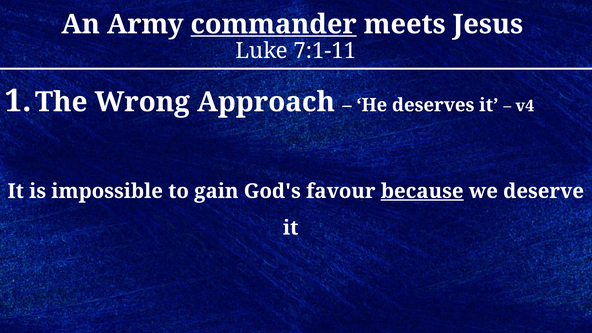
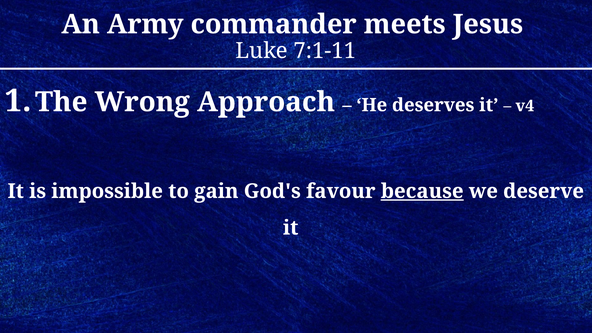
commander underline: present -> none (274, 24)
